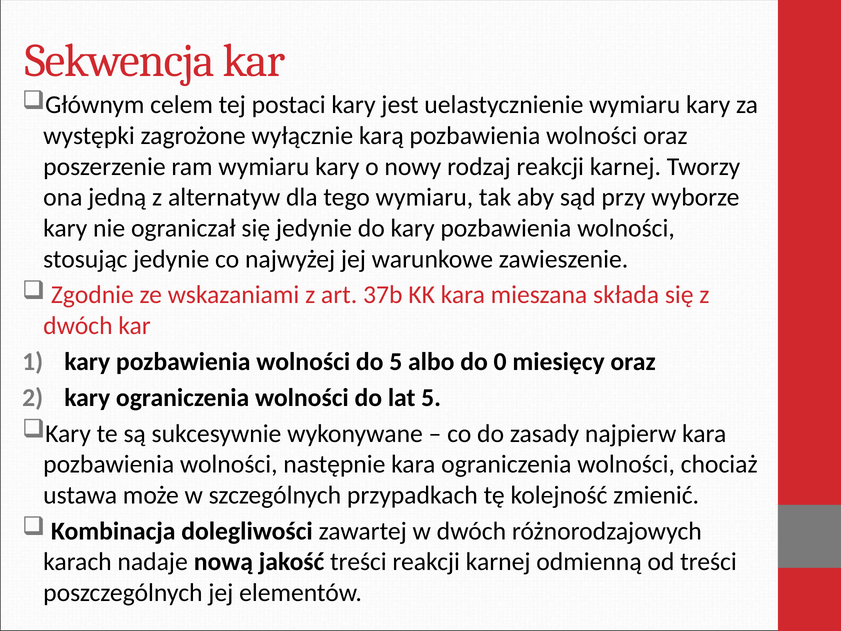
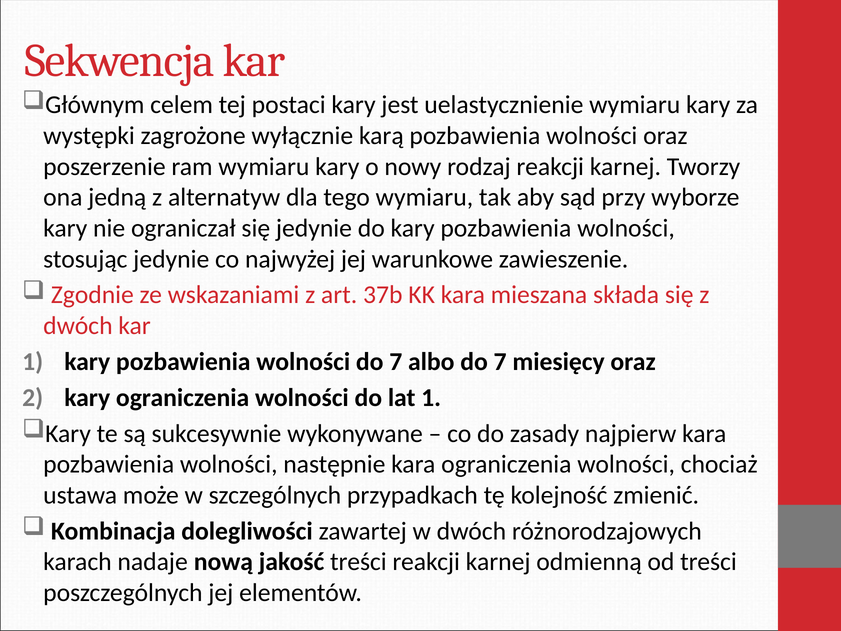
wolności do 5: 5 -> 7 (396, 362)
albo do 0: 0 -> 7 (500, 362)
lat 5: 5 -> 1 (431, 397)
